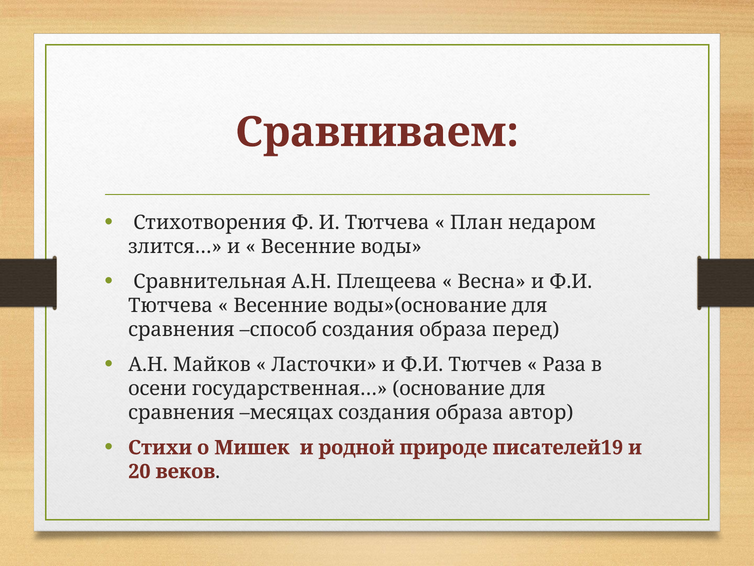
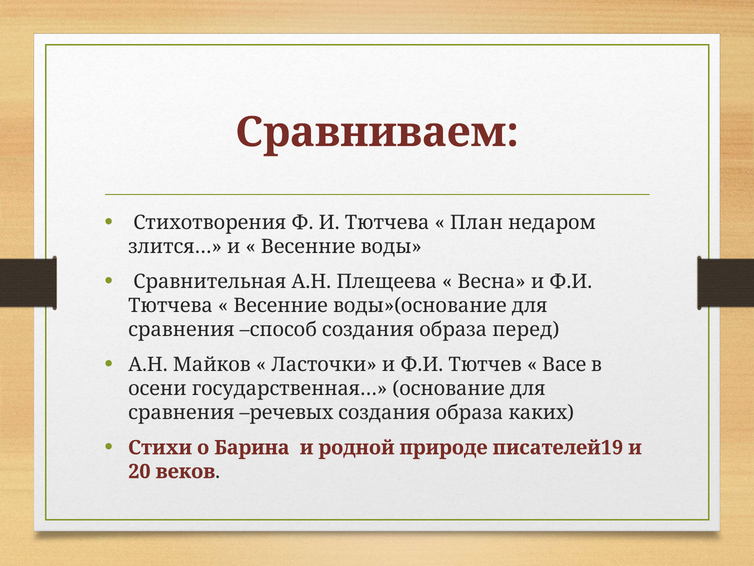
Раза: Раза -> Васе (564, 364)
месяцах: месяцах -> речевых (287, 412)
автор: автор -> каких (541, 412)
Мишек: Мишек -> Барина (252, 447)
